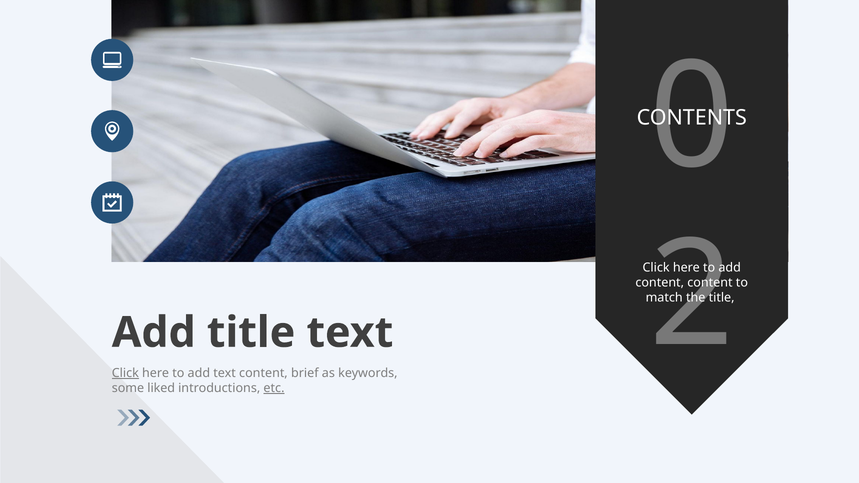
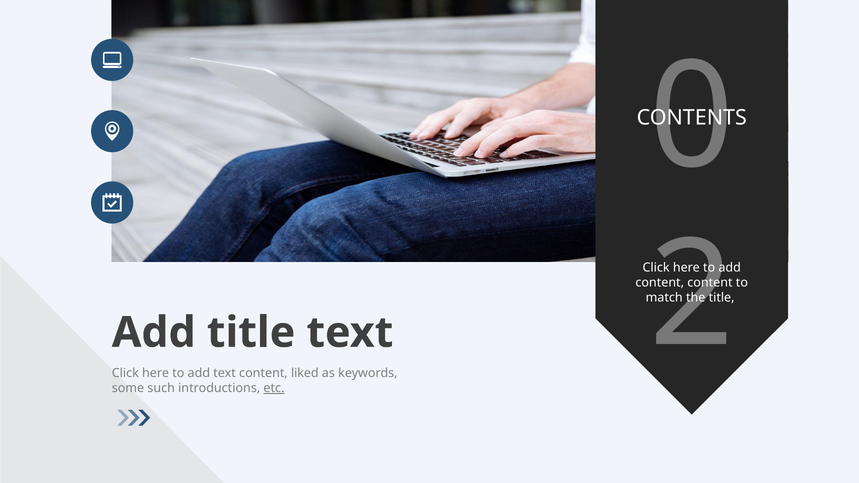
Click underline: present -> none (125, 373)
brief: brief -> liked (305, 373)
liked: liked -> such (161, 388)
